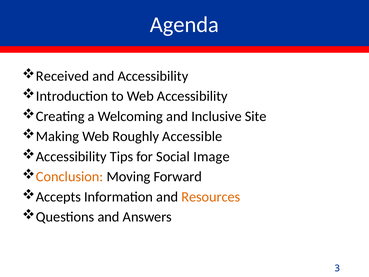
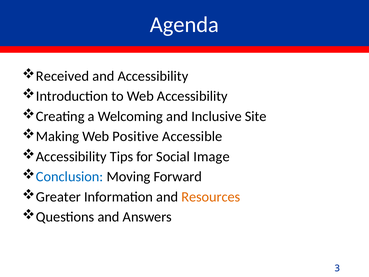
Roughly: Roughly -> Positive (136, 136)
Conclusion colour: orange -> blue (70, 177)
Accepts: Accepts -> Greater (58, 197)
